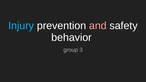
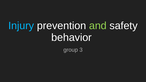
and colour: pink -> light green (98, 26)
